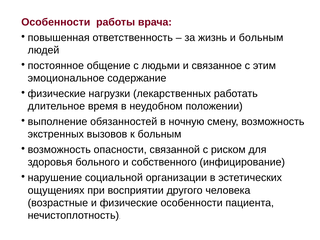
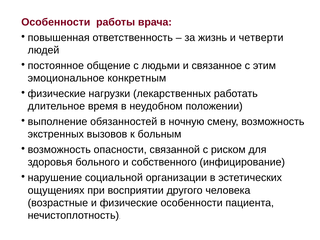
и больным: больным -> четверти (261, 38)
содержание: содержание -> конкретным (137, 78)
